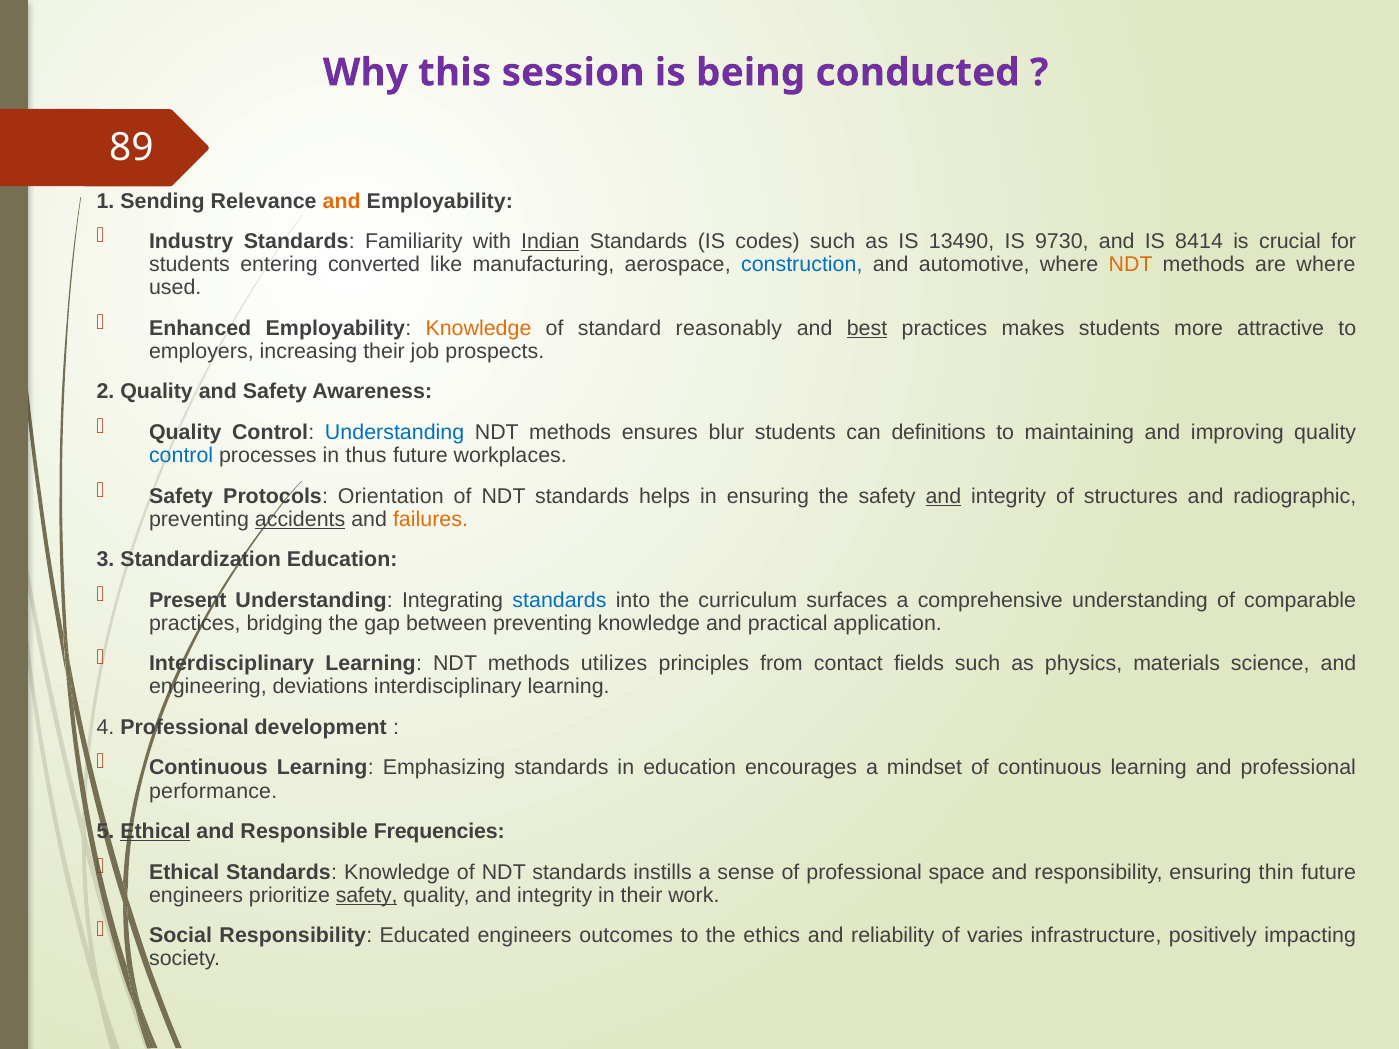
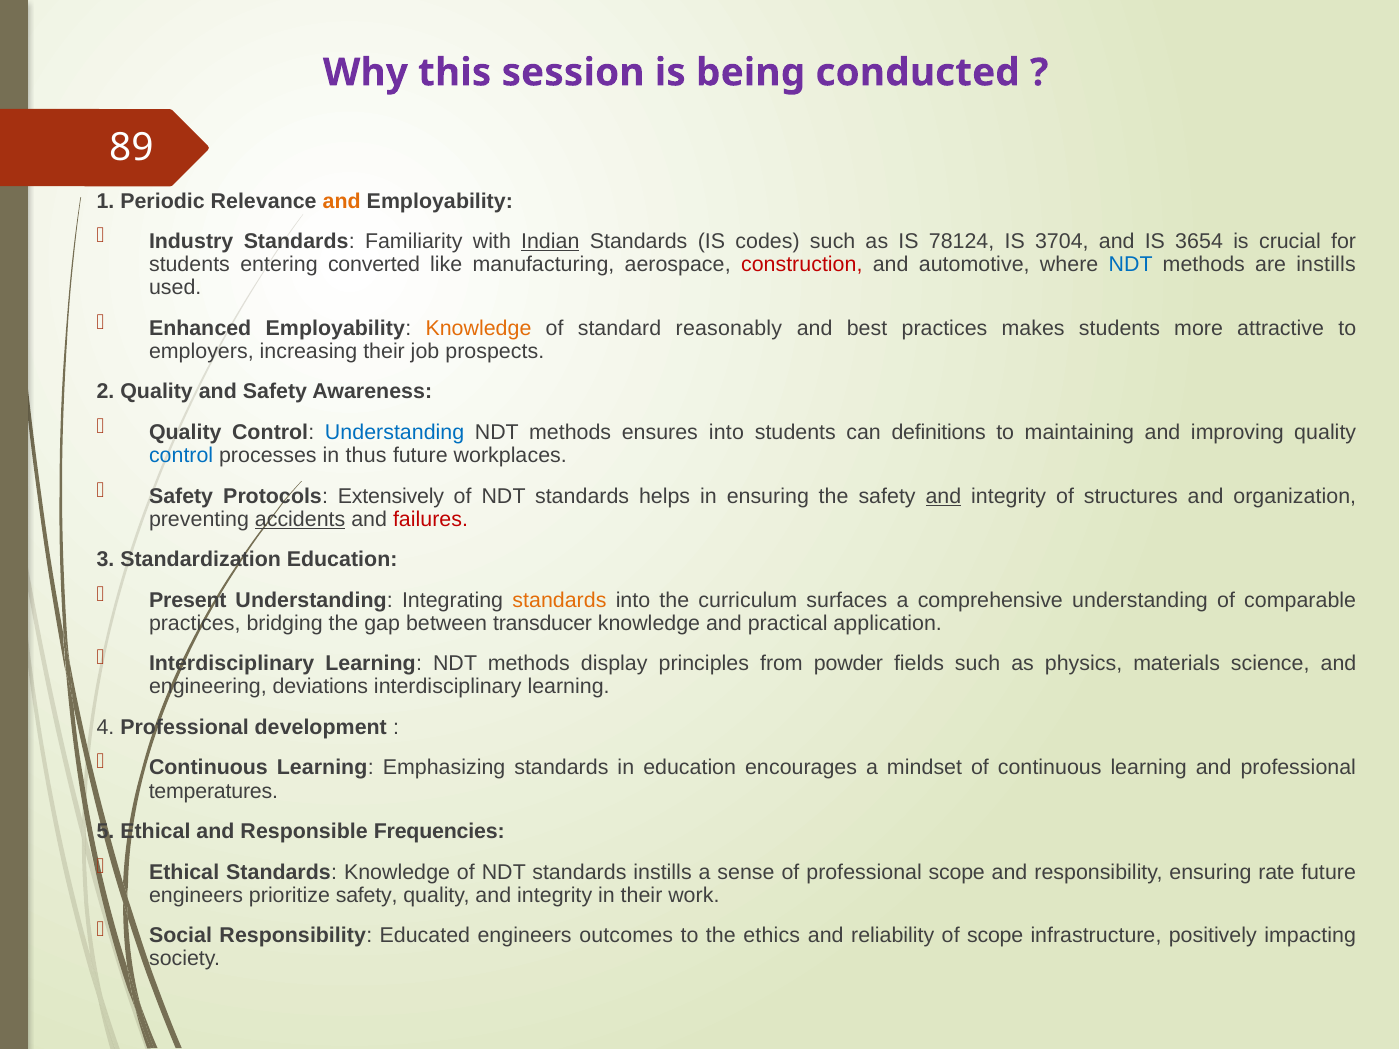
Sending: Sending -> Periodic (163, 201)
13490: 13490 -> 78124 (962, 242)
9730: 9730 -> 3704 (1062, 242)
8414: 8414 -> 3654 (1199, 242)
construction colour: blue -> red (802, 265)
NDT colour: orange -> blue (1131, 265)
are where: where -> instills (1326, 265)
best underline: present -> none (867, 328)
ensures blur: blur -> into (726, 433)
Orientation: Orientation -> Extensively (391, 496)
radiographic: radiographic -> organization (1295, 496)
failures colour: orange -> red (431, 519)
standards colour: blue -> orange (559, 600)
between preventing: preventing -> transducer (543, 623)
utilizes: utilizes -> display (614, 664)
contact: contact -> powder (849, 664)
performance: performance -> temperatures (213, 791)
Ethical underline: present -> none (155, 832)
professional space: space -> scope (957, 872)
thin: thin -> rate (1276, 872)
safety underline: present -> none (367, 895)
of varies: varies -> scope (995, 936)
